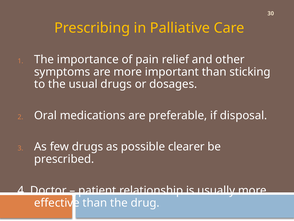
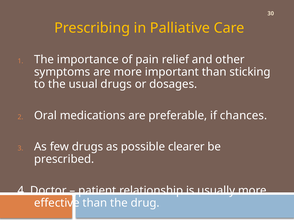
disposal: disposal -> chances (244, 115)
